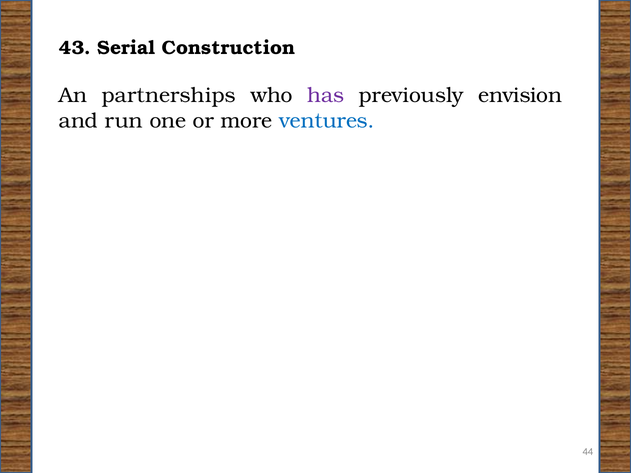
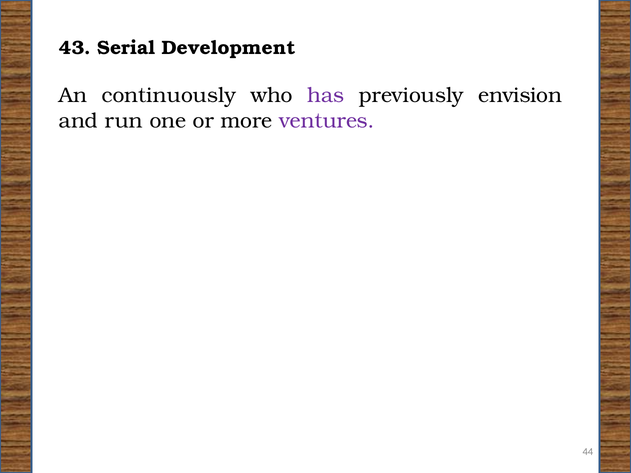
Construction: Construction -> Development (229, 48)
partnerships: partnerships -> continuously (169, 96)
ventures colour: blue -> purple (327, 121)
